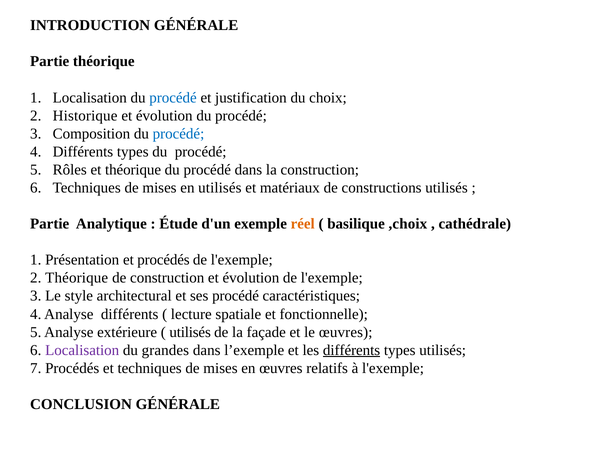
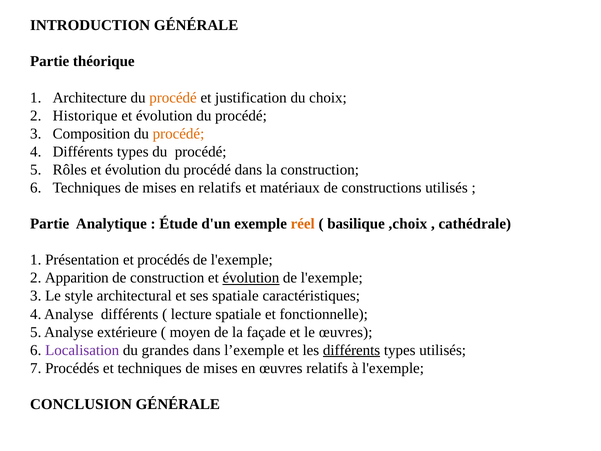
1 Localisation: Localisation -> Architecture (90, 98)
procédé colour: blue -> orange (173, 98)
procédé colour: blue -> orange (179, 134)
Rôles et théorique: théorique -> évolution (133, 170)
en utilisés: utilisés -> relatifs (220, 188)
2 Théorique: Théorique -> Apparition (77, 278)
évolution underline: none -> present (251, 278)
ses procédé: procédé -> spatiale (235, 296)
utilisés: utilisés -> moyen (190, 332)
